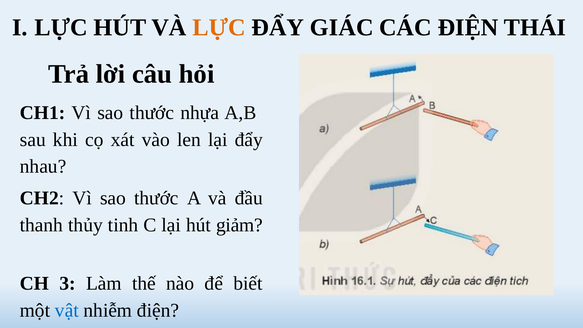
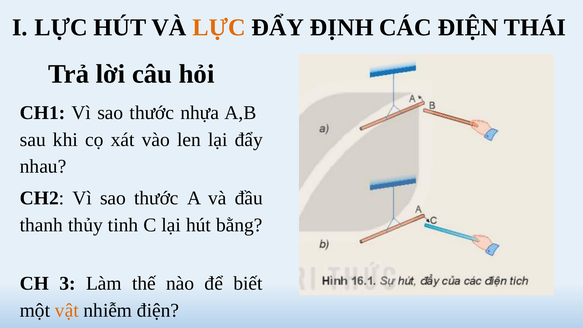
GIÁC: GIÁC -> ĐỊNH (342, 27)
giảm: giảm -> bằng (239, 225)
vật colour: blue -> orange (67, 310)
